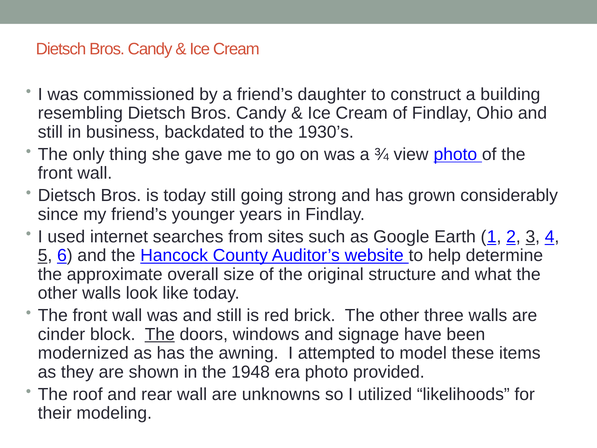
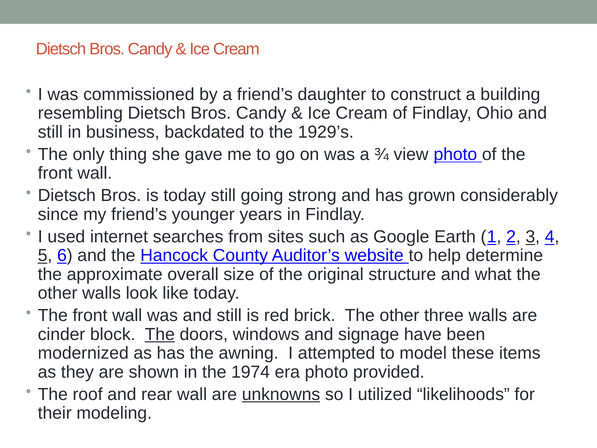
1930’s: 1930’s -> 1929’s (326, 132)
1948: 1948 -> 1974 (251, 372)
unknowns underline: none -> present (281, 394)
